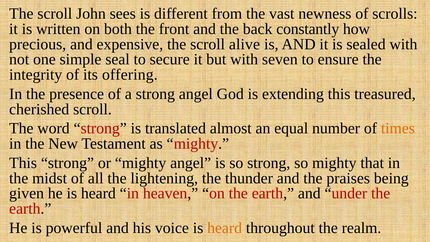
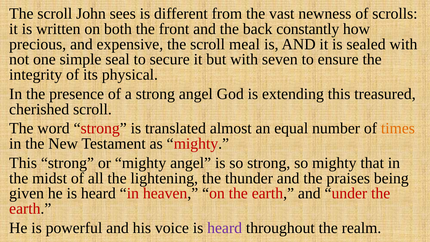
alive: alive -> meal (244, 44)
offering: offering -> physical (130, 75)
heard colour: orange -> purple (225, 228)
